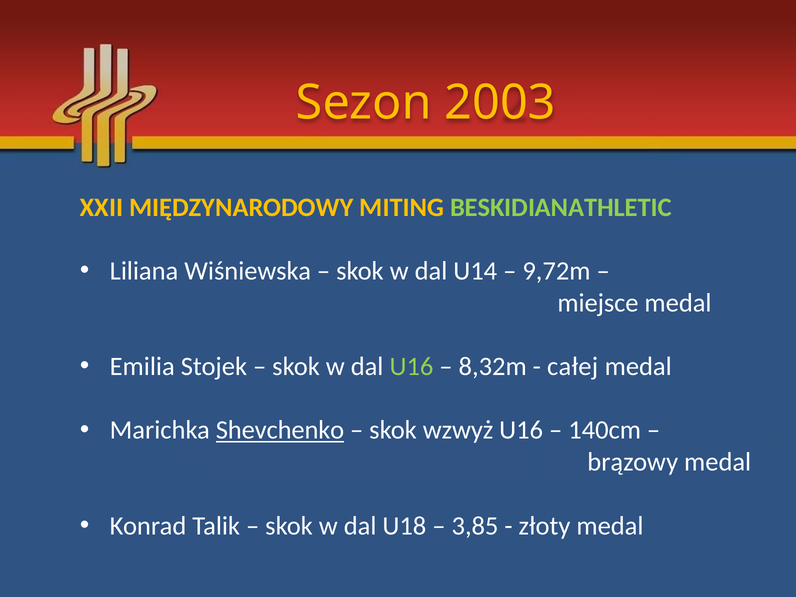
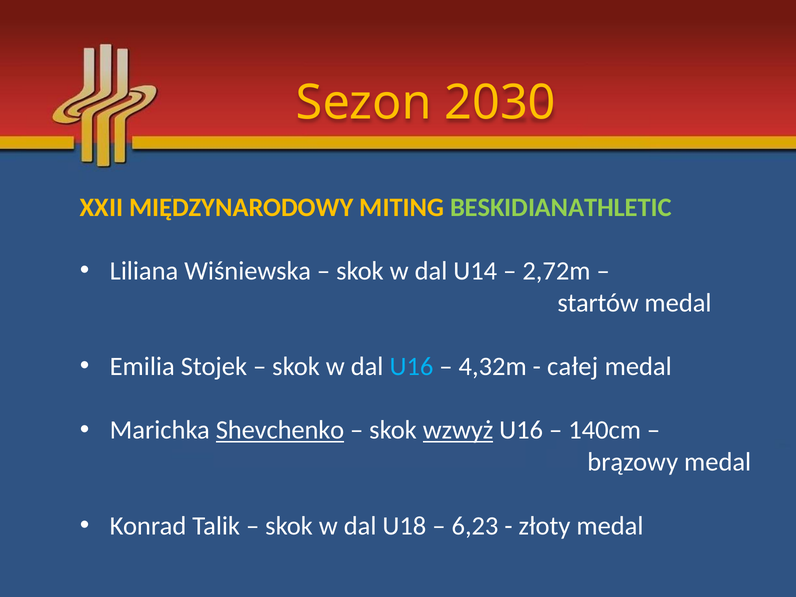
2003: 2003 -> 2030 (500, 103)
9,72m: 9,72m -> 2,72m (556, 271)
miejsce: miejsce -> startów (598, 303)
U16 colour: light green -> light blue (411, 367)
8,32m: 8,32m -> 4,32m (493, 367)
wzwyż underline: none -> present (458, 430)
3,85: 3,85 -> 6,23 (475, 526)
